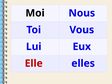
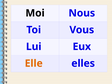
Elle colour: red -> orange (34, 63)
